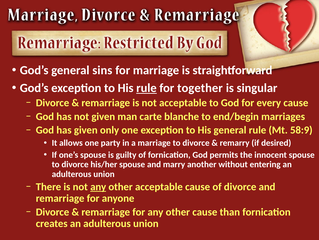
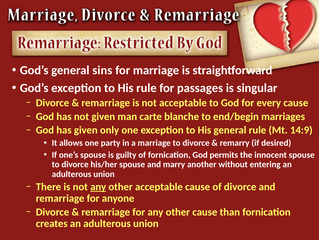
rule underline: present -> none (146, 88)
together: together -> passages (200, 88)
58:9: 58:9 -> 14:9 (301, 130)
